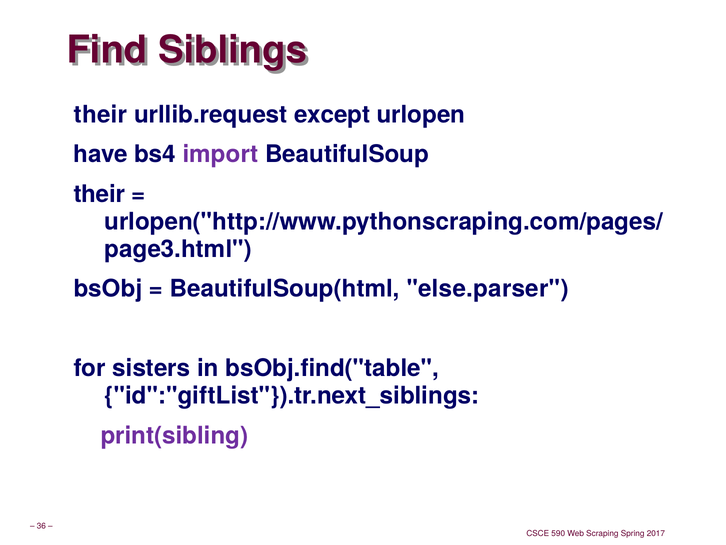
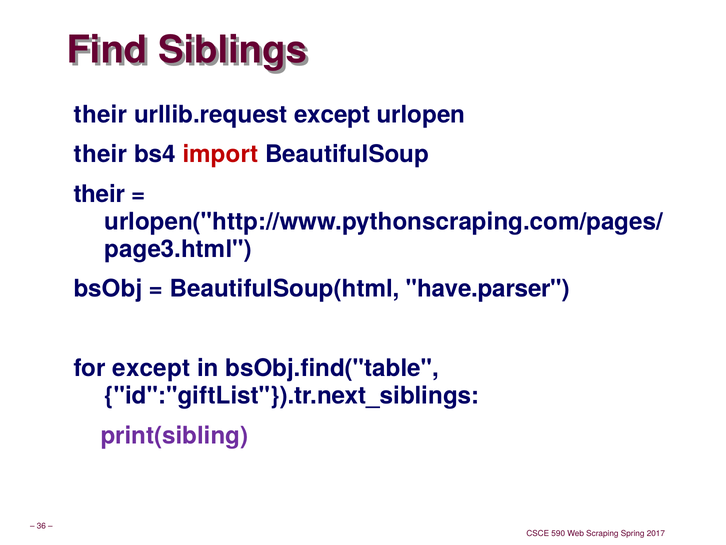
have: have -> their (100, 154)
import colour: purple -> red (220, 154)
else.parser: else.parser -> have.parser (488, 289)
for sisters: sisters -> except (151, 368)
